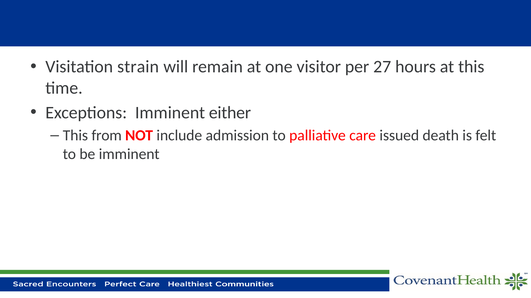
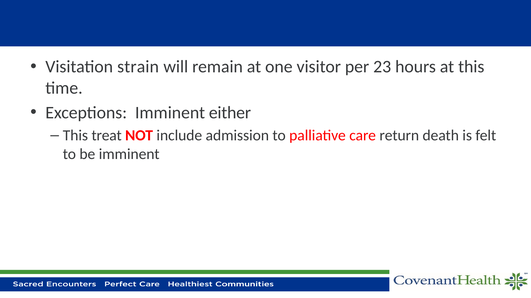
27: 27 -> 23 (382, 67)
from: from -> treat (107, 136)
issued: issued -> return (399, 136)
